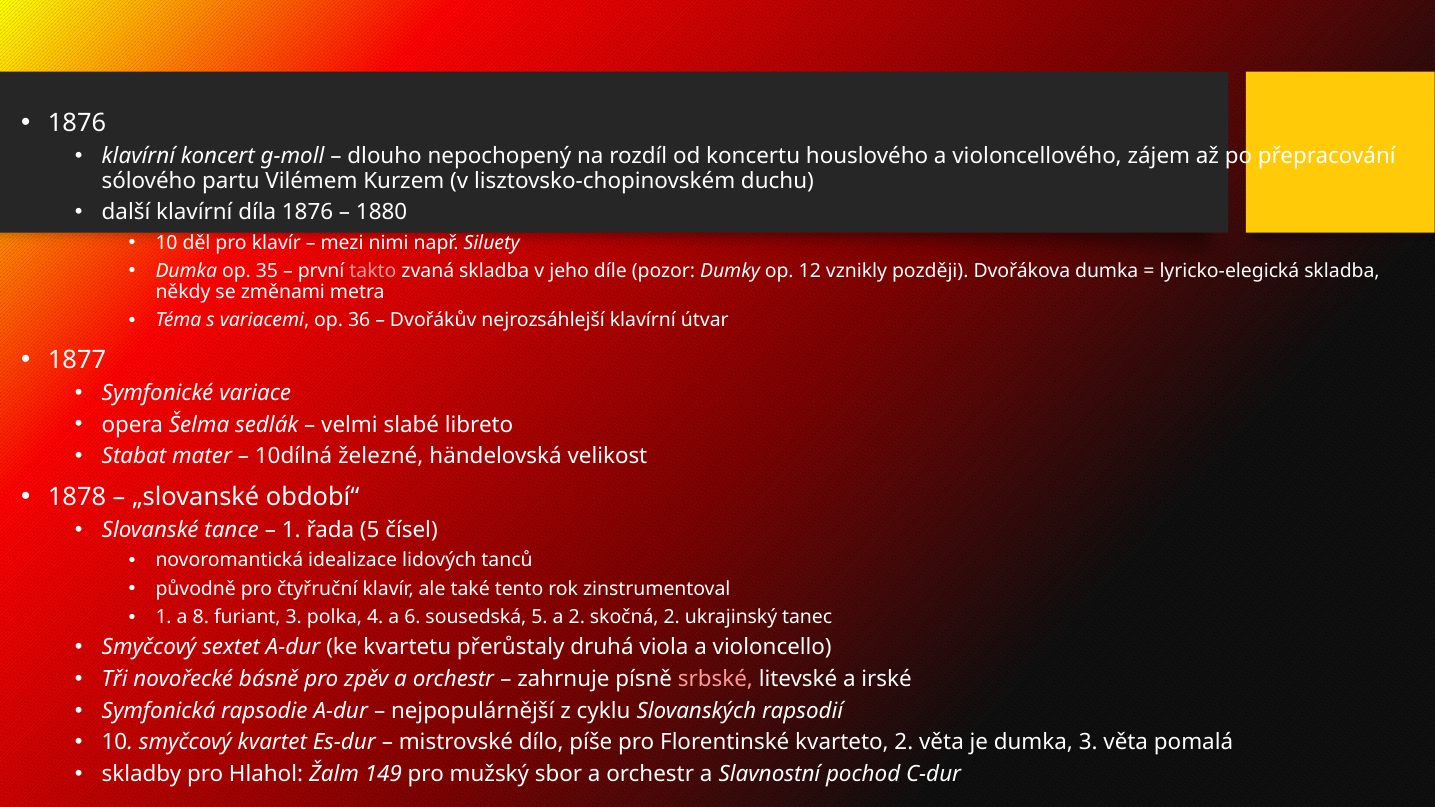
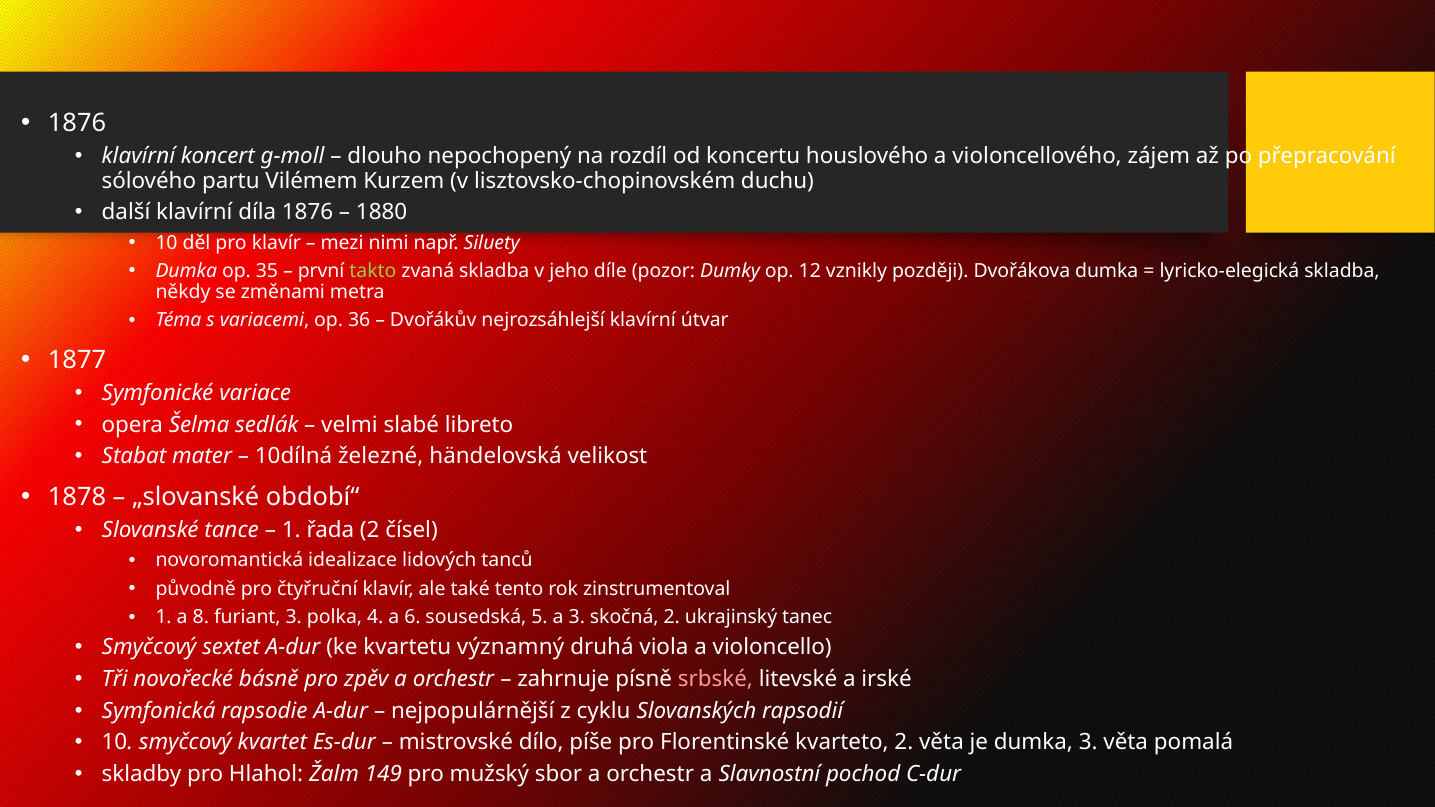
takto colour: pink -> light green (373, 271)
řada 5: 5 -> 2 (370, 531)
a 2: 2 -> 3 (577, 618)
přerůstaly: přerůstaly -> významný (511, 648)
